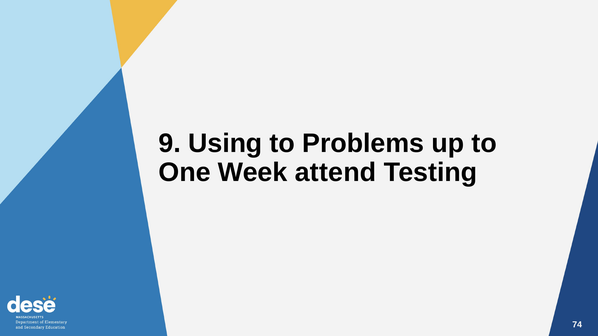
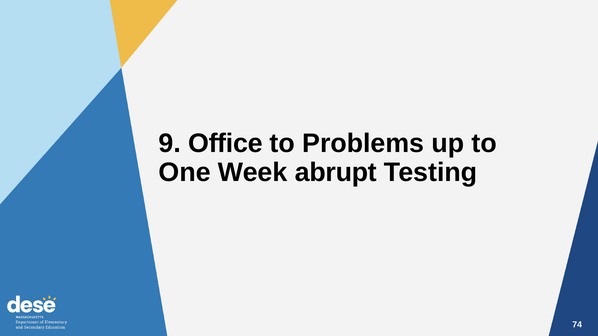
Using: Using -> Office (225, 144)
attend: attend -> abrupt (336, 173)
